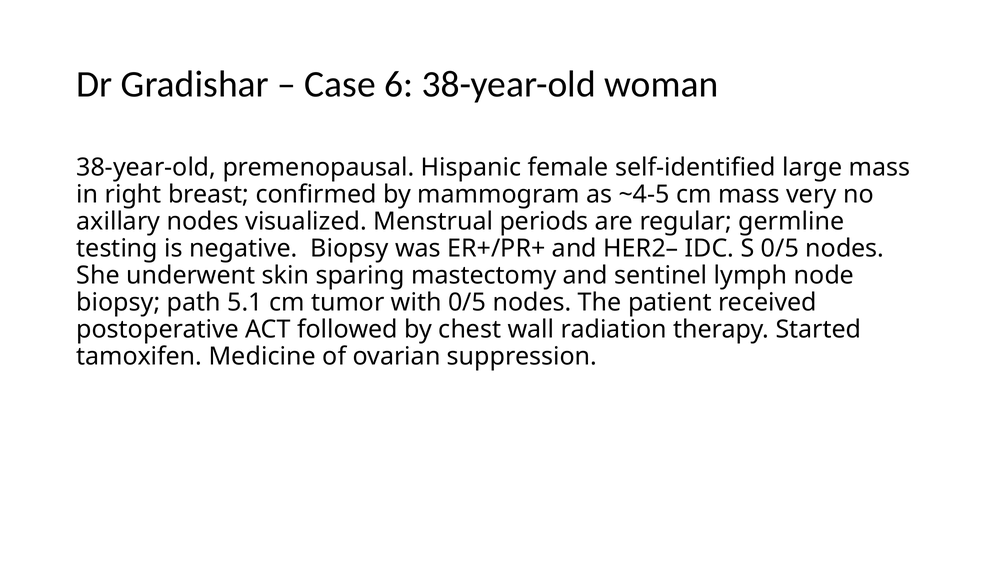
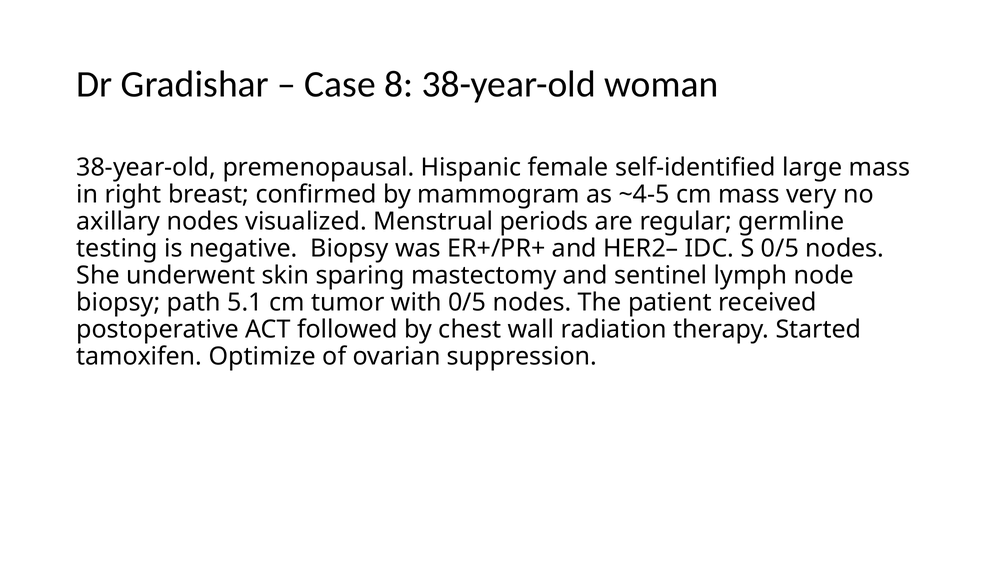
6: 6 -> 8 (399, 84)
Medicine: Medicine -> Optimize (262, 356)
